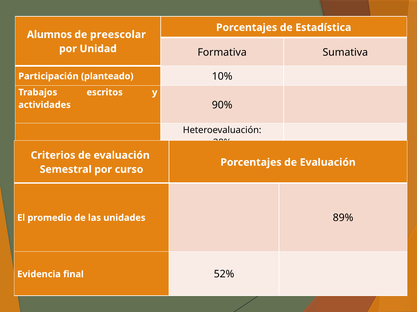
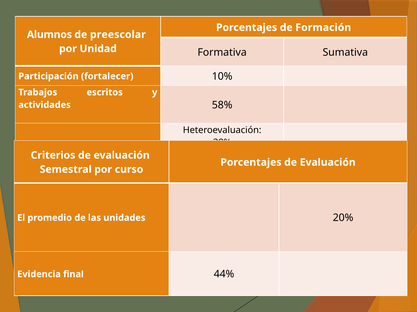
Estadística: Estadística -> Formación (323, 28)
planteado: planteado -> fortalecer (107, 76)
90%: 90% -> 58% (222, 105)
89%: 89% -> 20% (343, 218)
52%: 52% -> 44% (224, 275)
